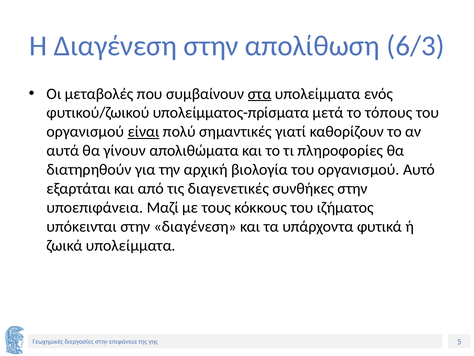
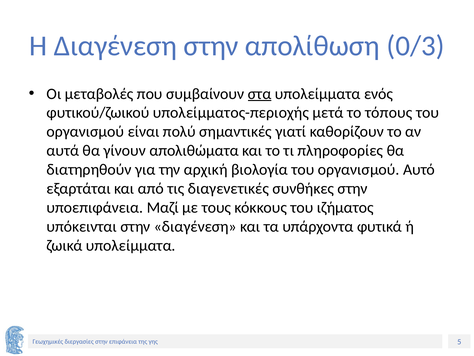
6/3: 6/3 -> 0/3 (416, 46)
υπολείμματος-πρίσματα: υπολείμματος-πρίσματα -> υπολείμματος-περιοχής (231, 113)
είναι underline: present -> none (144, 132)
